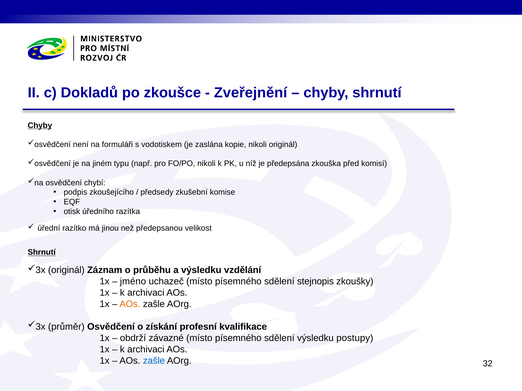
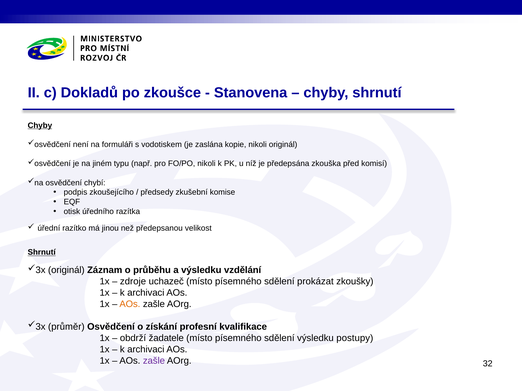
Zveřejnění: Zveřejnění -> Stanovena (251, 93)
jméno: jméno -> zdroje (133, 282)
stejnopis: stejnopis -> prokázat (315, 282)
závazné: závazné -> žadatele (166, 338)
zašle colour: blue -> purple (154, 361)
